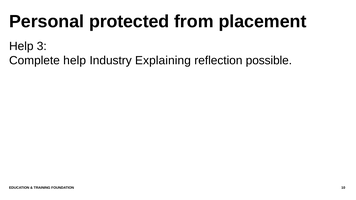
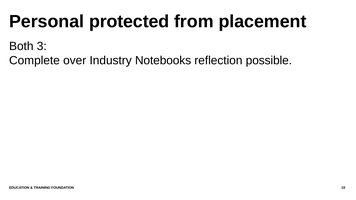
Help: Help -> Both (21, 46)
Complete help: help -> over (75, 61)
Explaining: Explaining -> Notebooks (163, 61)
